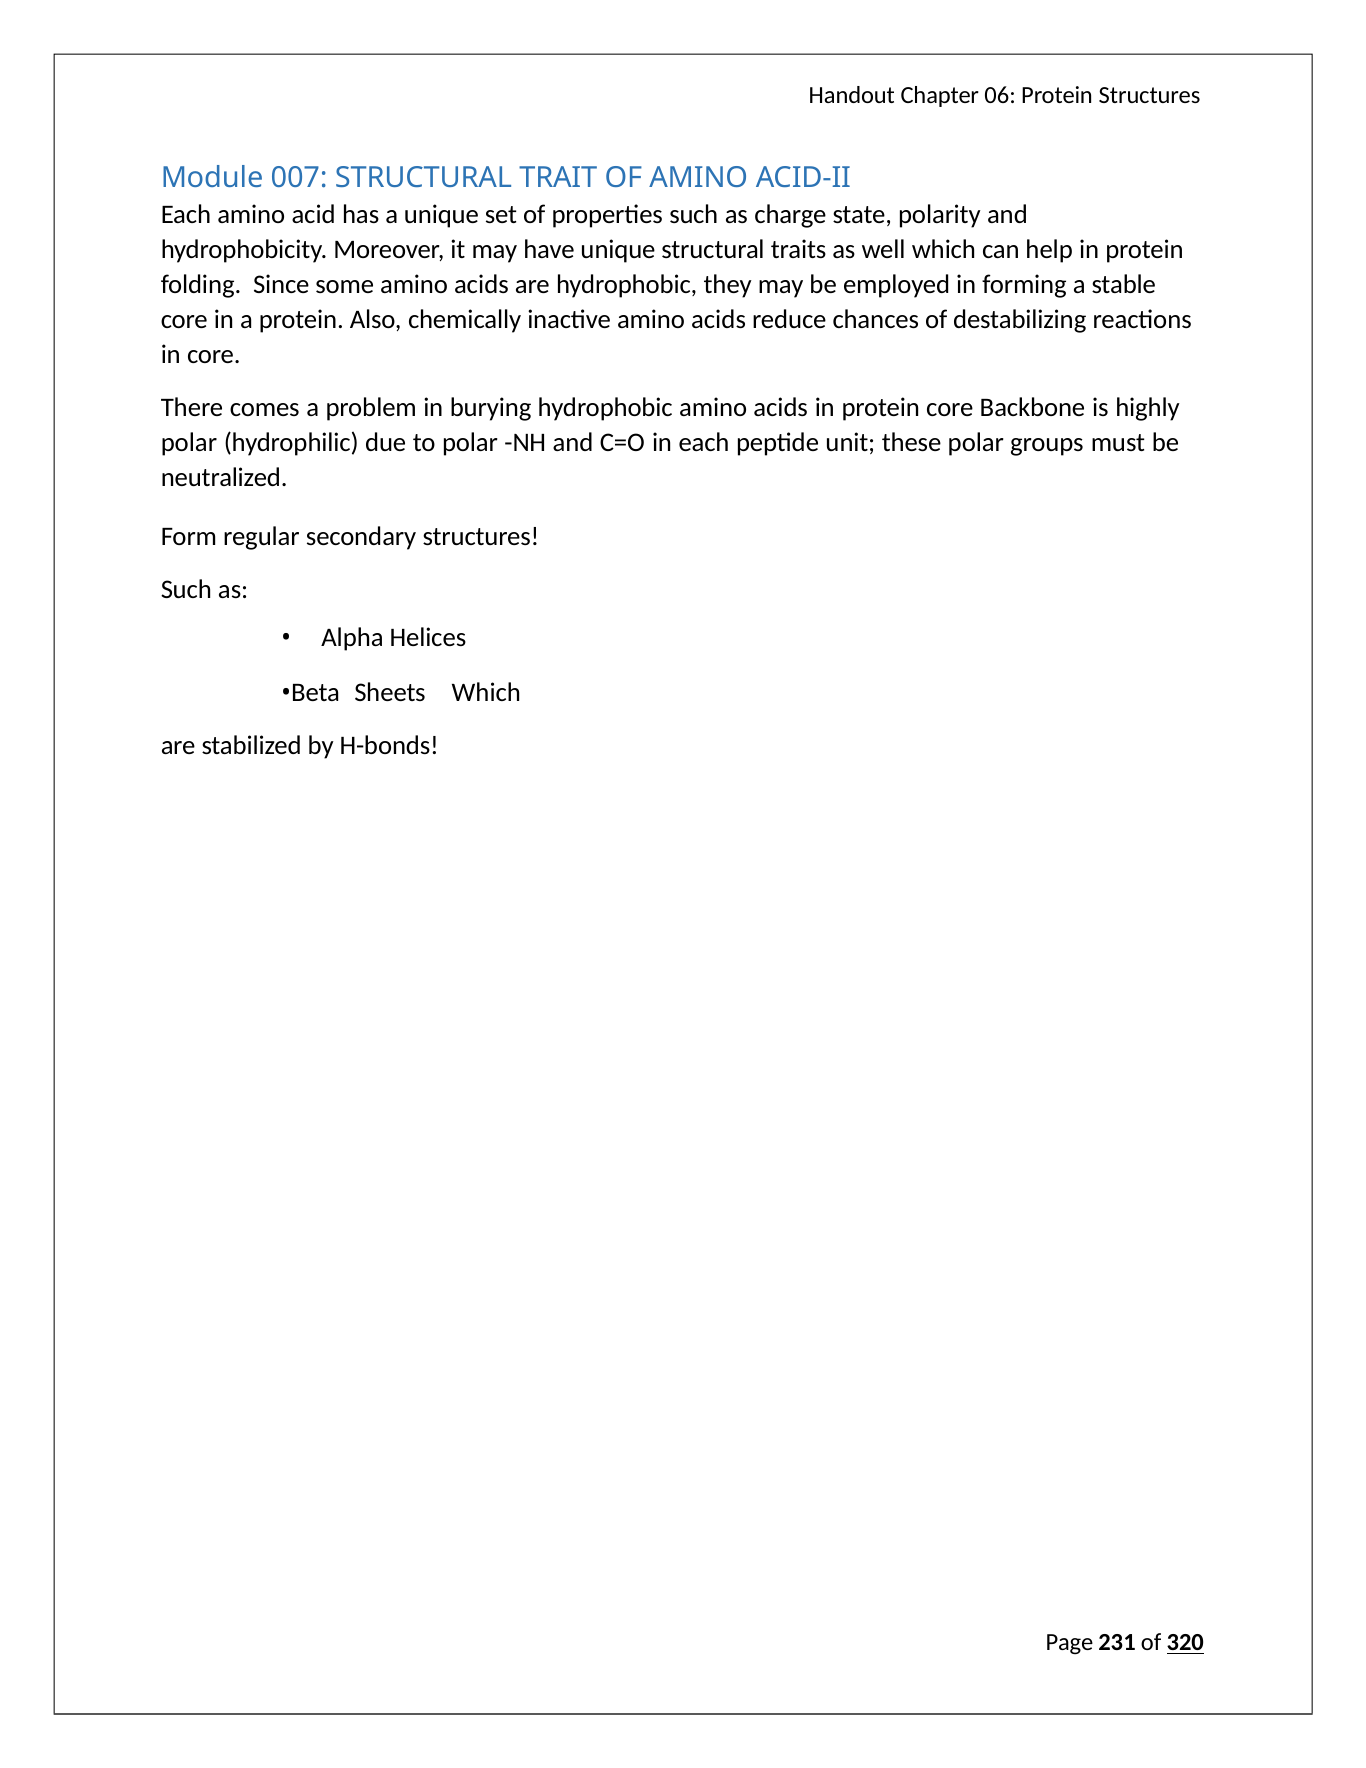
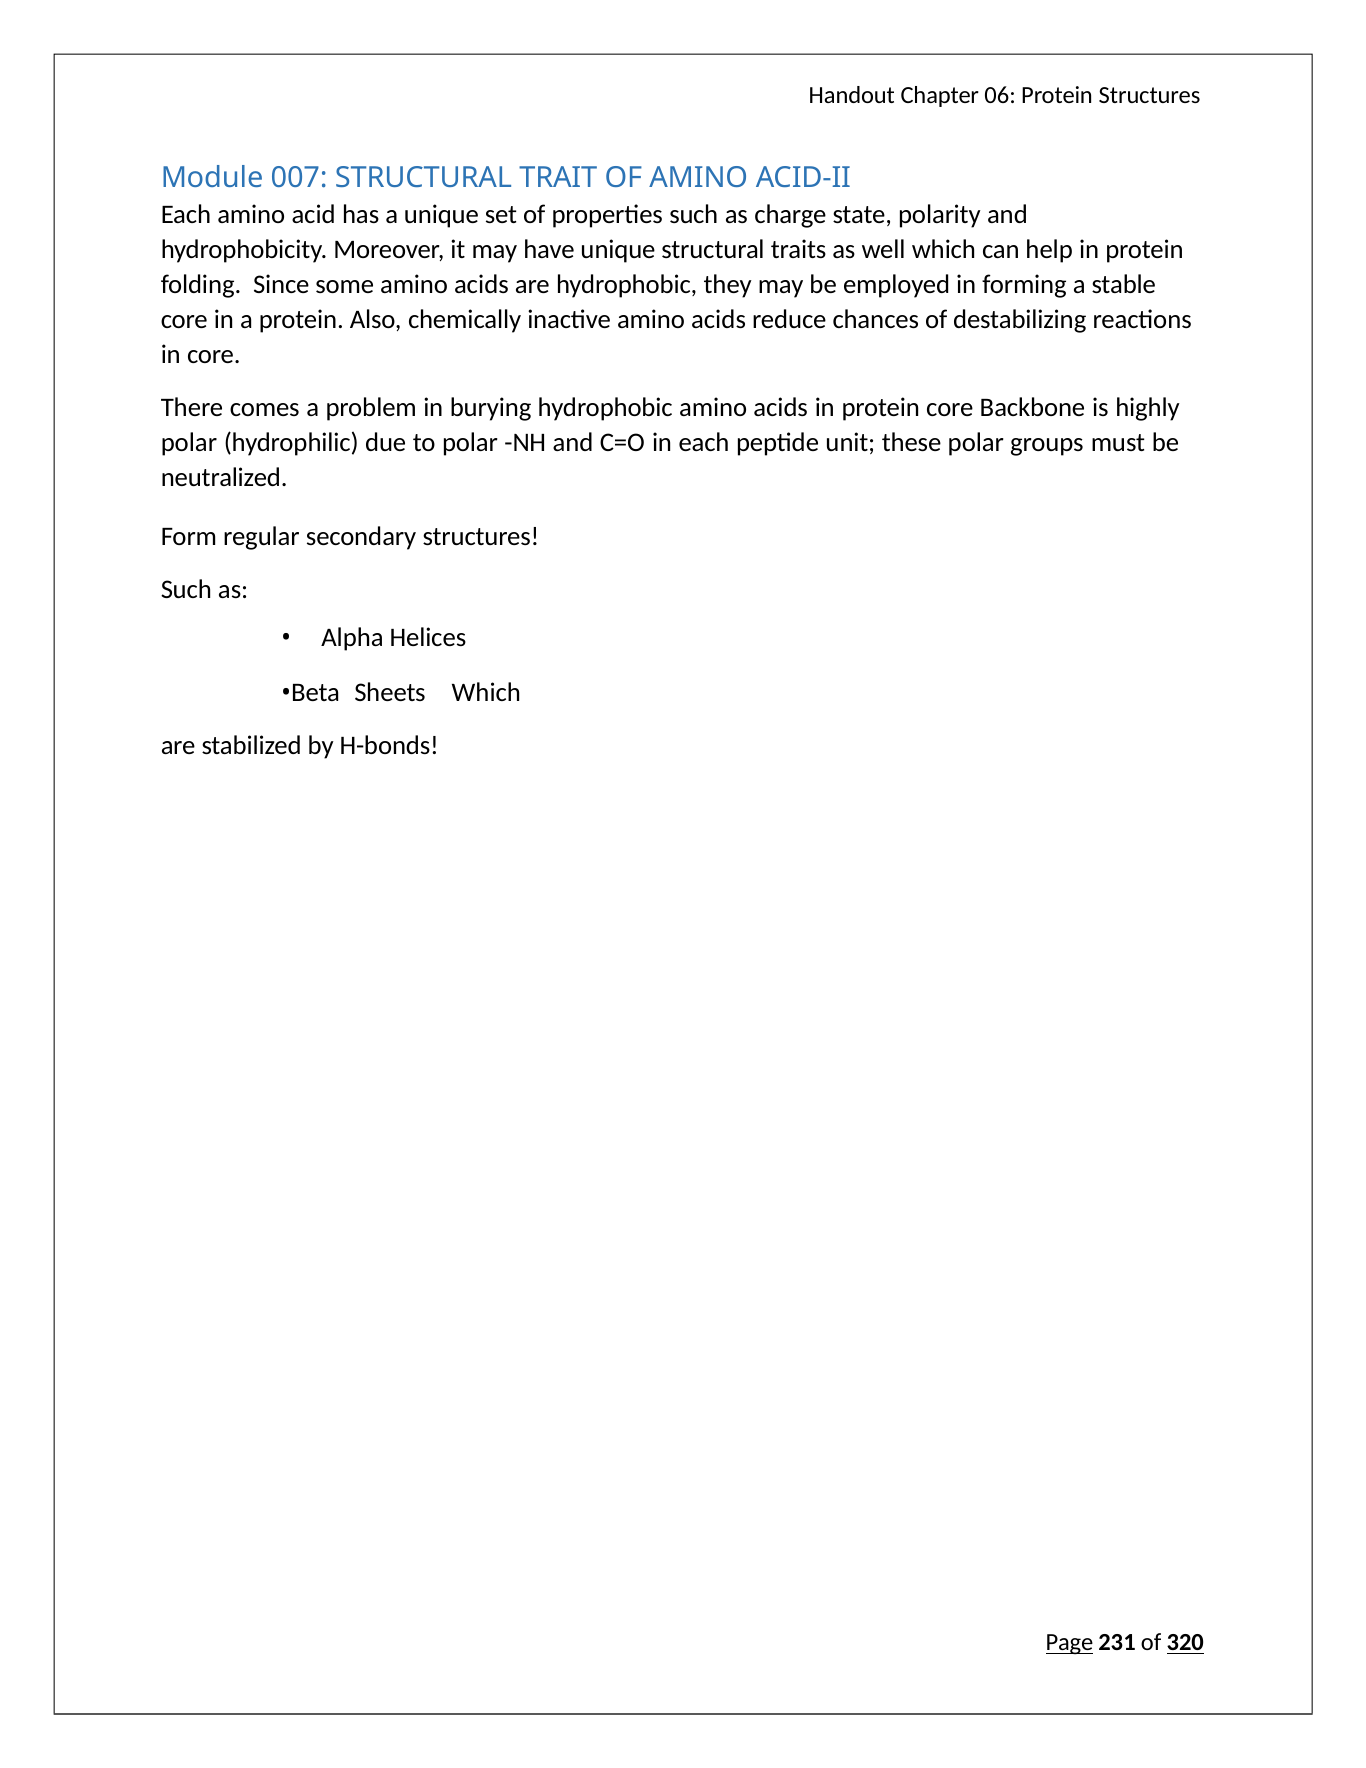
Page underline: none -> present (1069, 1643)
